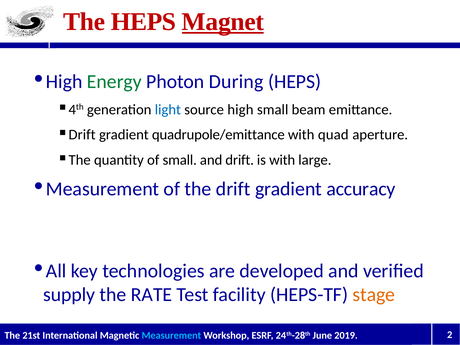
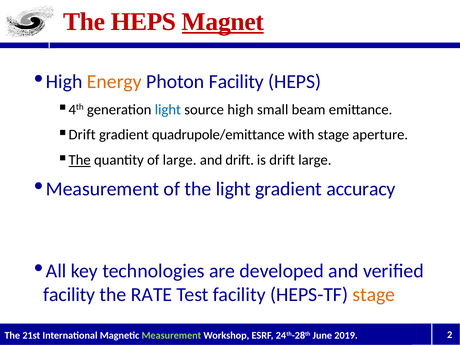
Energy colour: green -> orange (114, 82)
Photon During: During -> Facility (236, 82)
with quad: quad -> stage (333, 135)
The underline: none -> present (80, 160)
of small: small -> large (180, 160)
is with: with -> drift (282, 160)
the drift: drift -> light (233, 189)
supply: supply -> facility (69, 295)
Measurement colour: light blue -> light green (171, 335)
